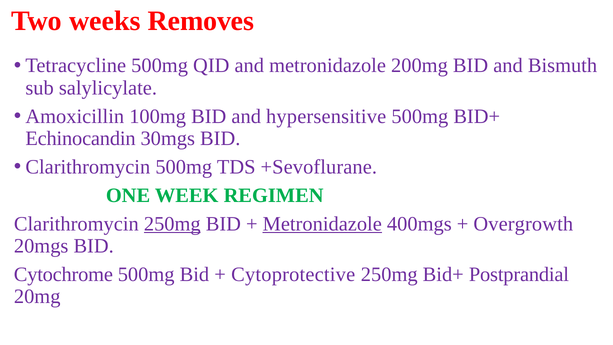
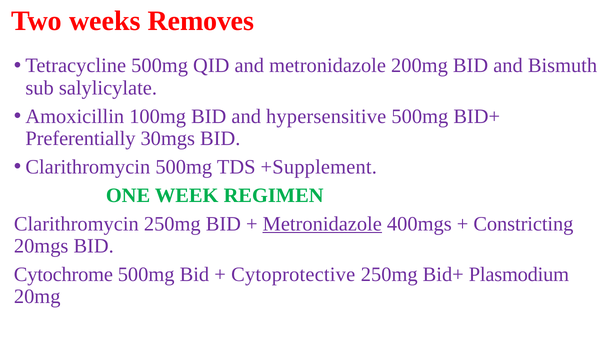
Echinocandin: Echinocandin -> Preferentially (80, 138)
+Sevoflurane: +Sevoflurane -> +Supplement (319, 167)
250mg underline: present -> none (172, 224)
Overgrowth: Overgrowth -> Constricting (523, 224)
Postprandial: Postprandial -> Plasmodium (519, 274)
